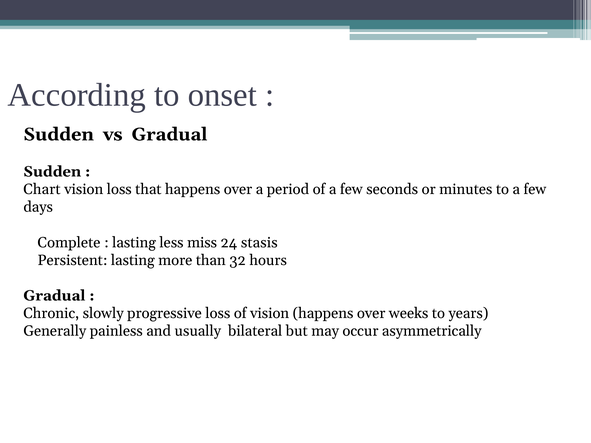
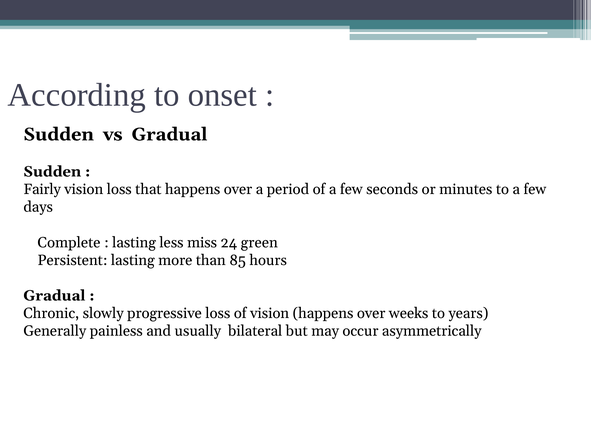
Chart: Chart -> Fairly (42, 189)
stasis: stasis -> green (259, 243)
32: 32 -> 85 (238, 260)
